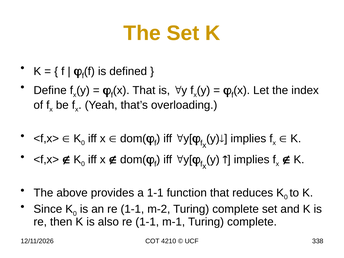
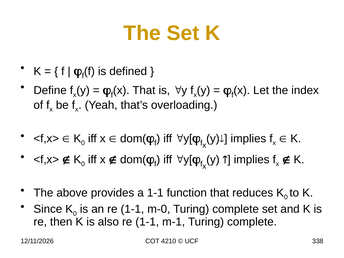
m-2: m-2 -> m-0 (159, 209)
